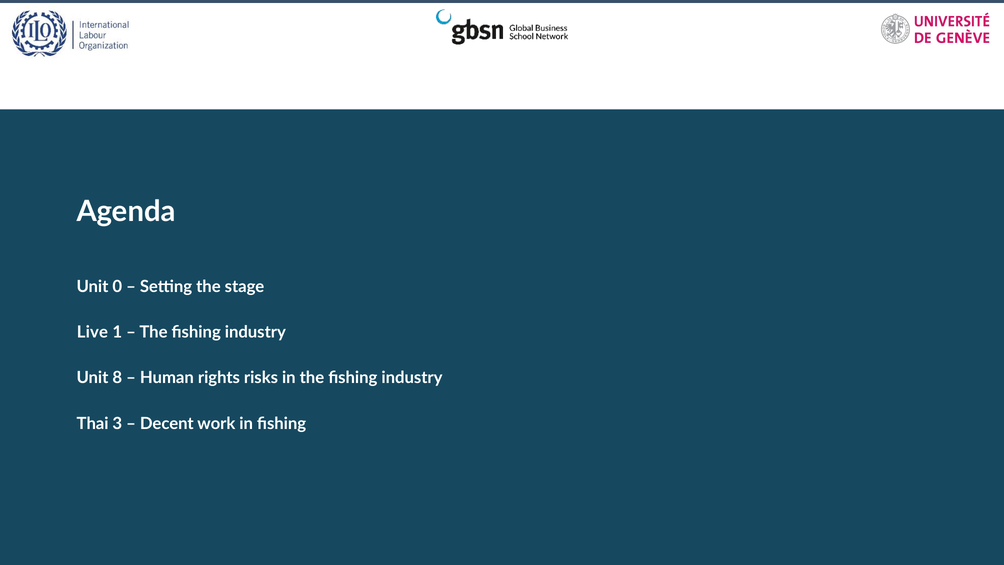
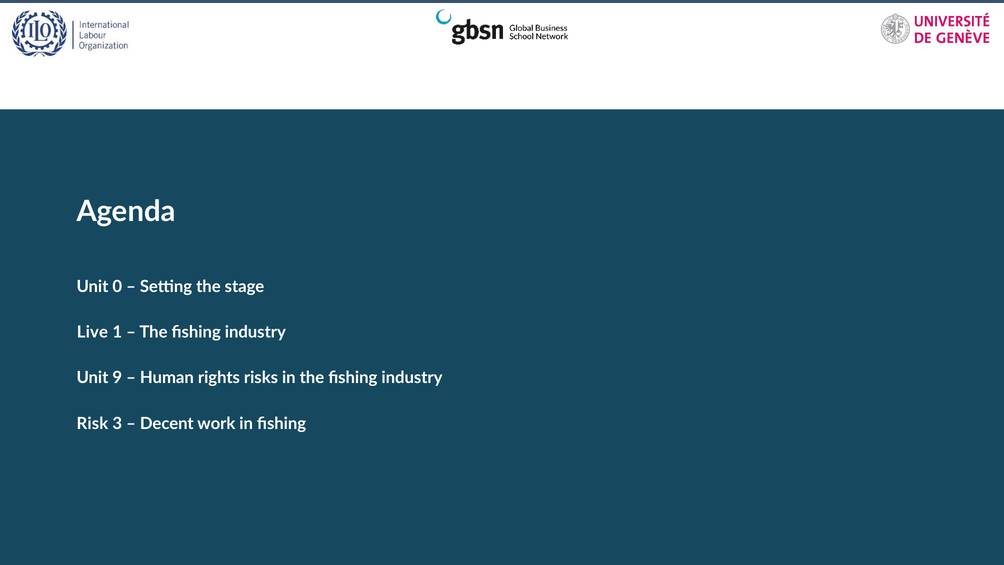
8: 8 -> 9 (117, 378)
Thai: Thai -> Risk (92, 423)
